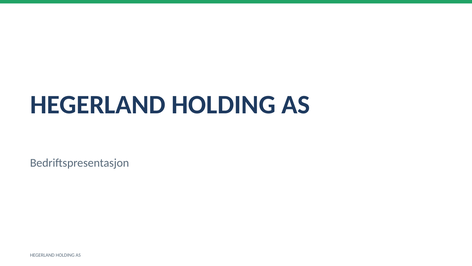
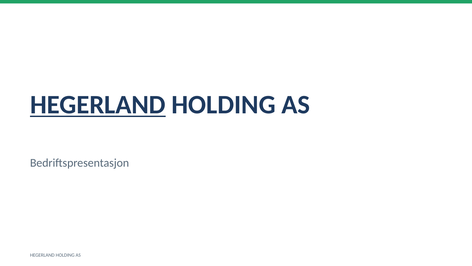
HEGERLAND underline: none -> present (98, 105)
